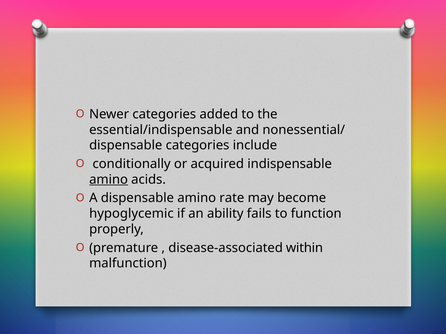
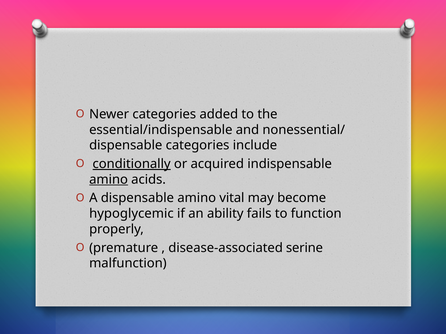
conditionally underline: none -> present (132, 164)
rate: rate -> vital (232, 198)
within: within -> serine (304, 248)
